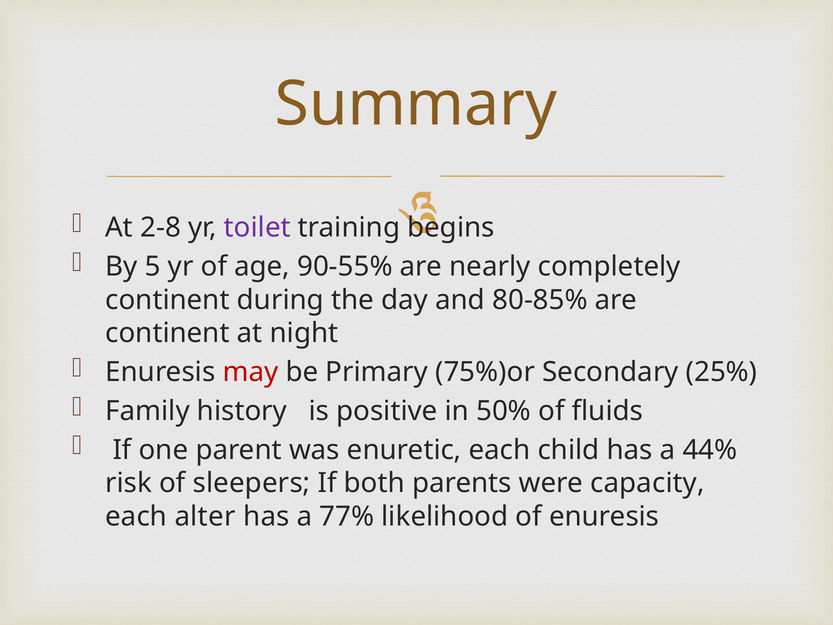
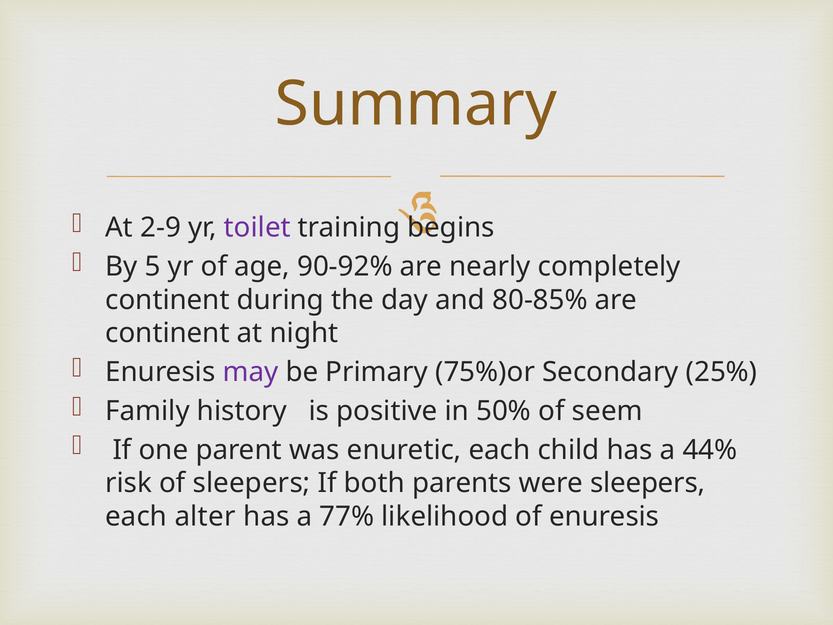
2-8: 2-8 -> 2-9 (161, 228)
90-55%: 90-55% -> 90-92% (345, 266)
may colour: red -> purple (250, 372)
fluids: fluids -> seem (607, 411)
were capacity: capacity -> sleepers (648, 483)
